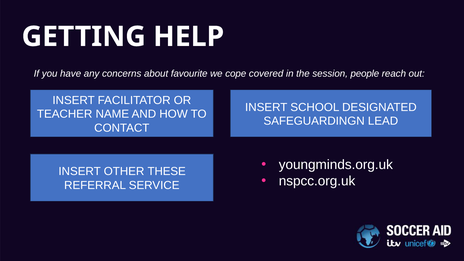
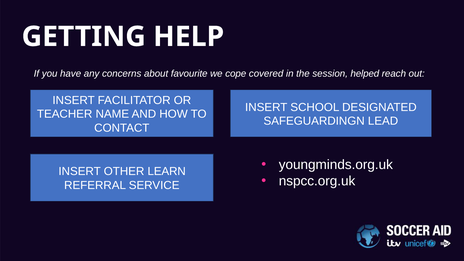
people: people -> helped (365, 74)
THESE: THESE -> LEARN (167, 171)
